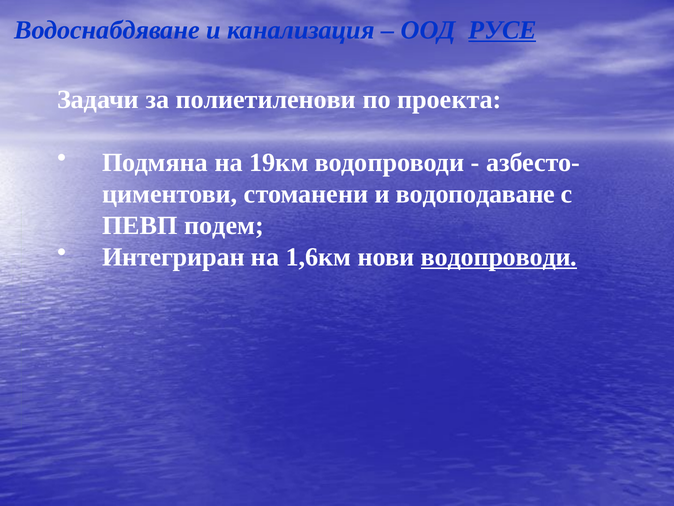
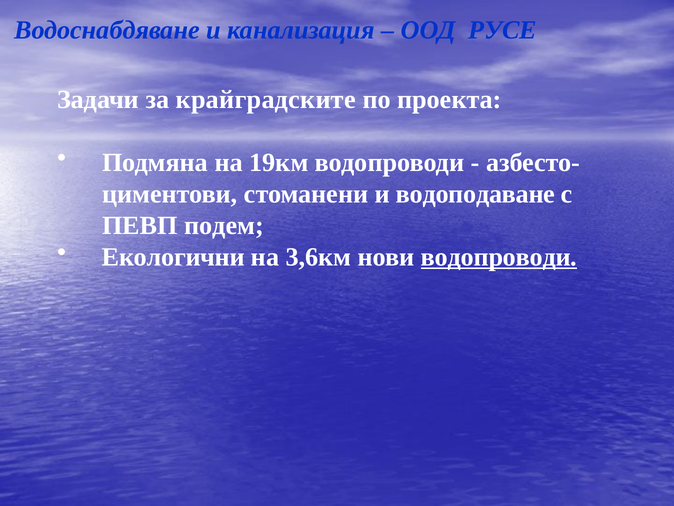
РУСЕ underline: present -> none (503, 30)
полиетиленови: полиетиленови -> крайградските (266, 99)
Интегриран: Интегриран -> Екологични (173, 257)
1,6км: 1,6км -> 3,6км (318, 257)
